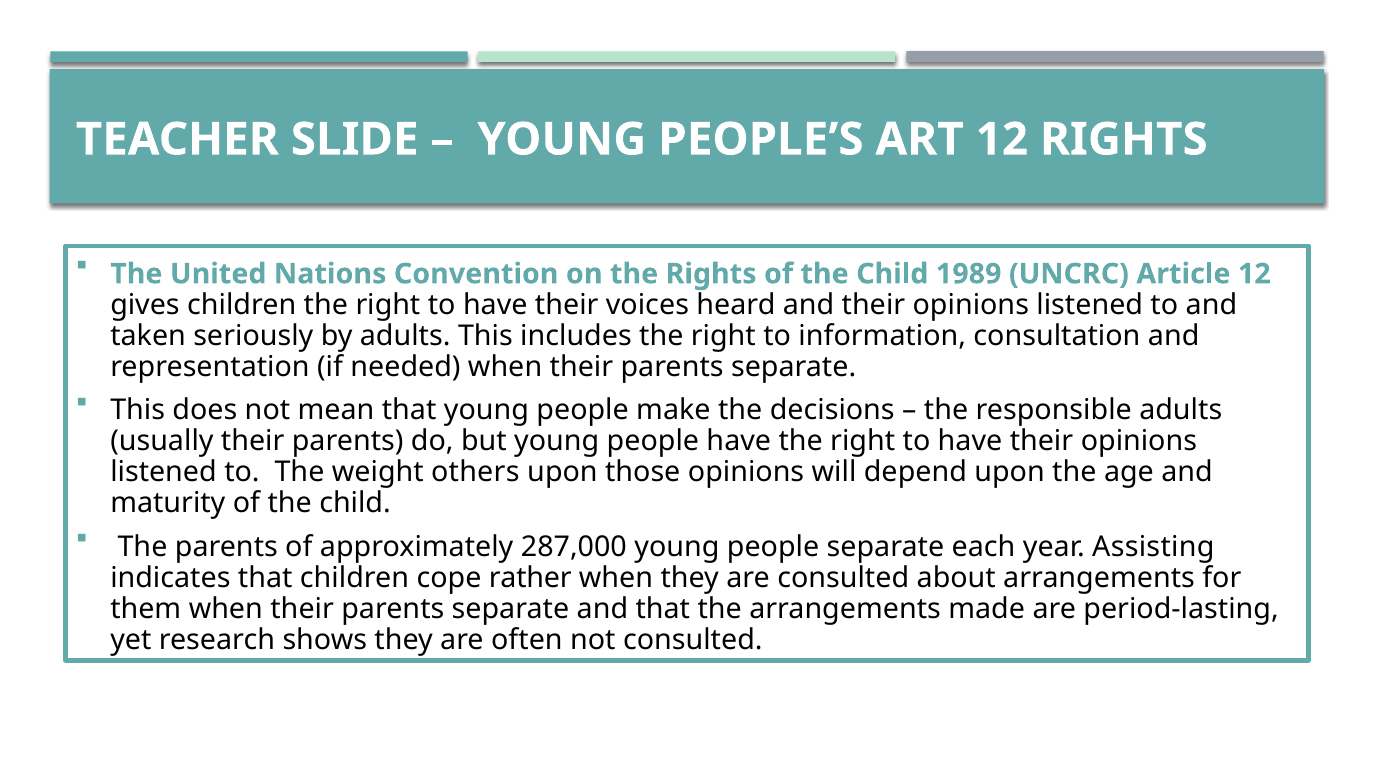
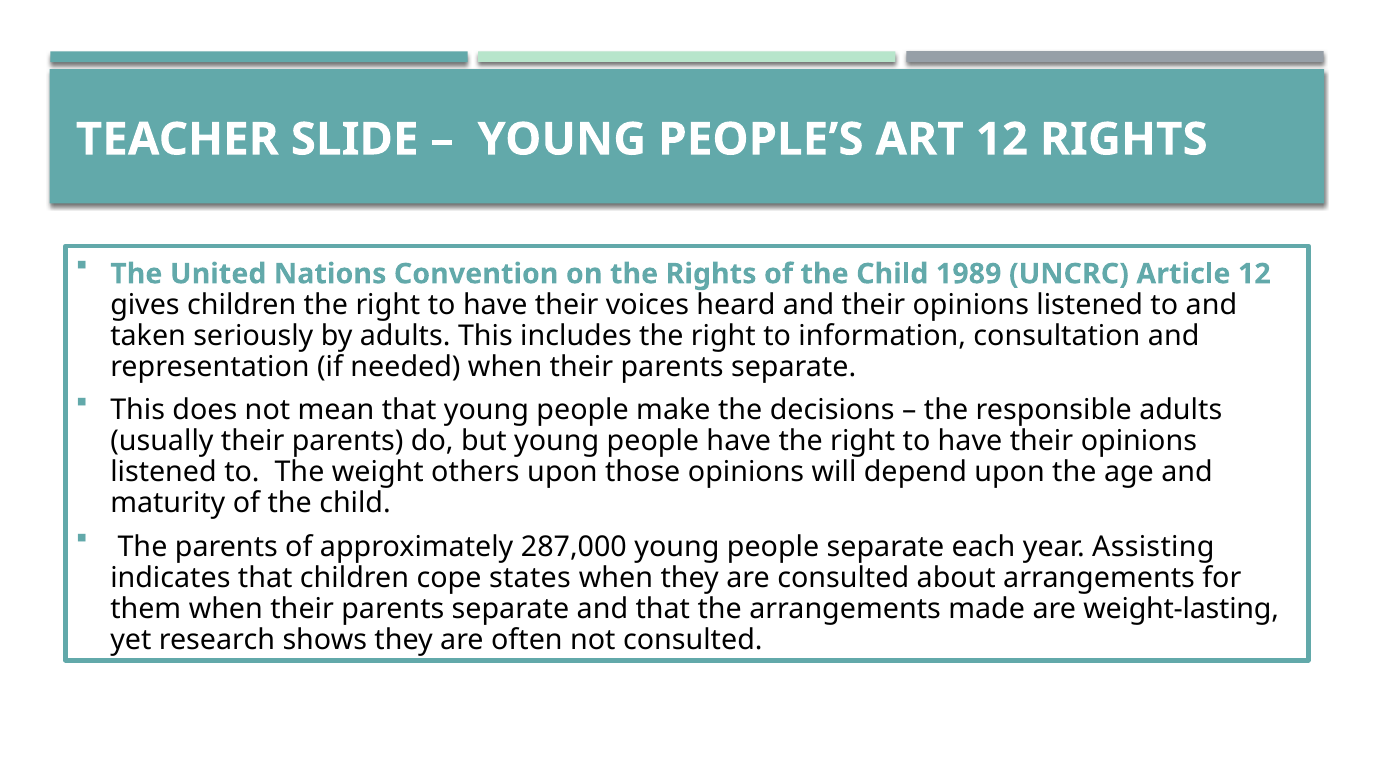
rather: rather -> states (530, 578)
period-lasting: period-lasting -> weight-lasting (1181, 609)
